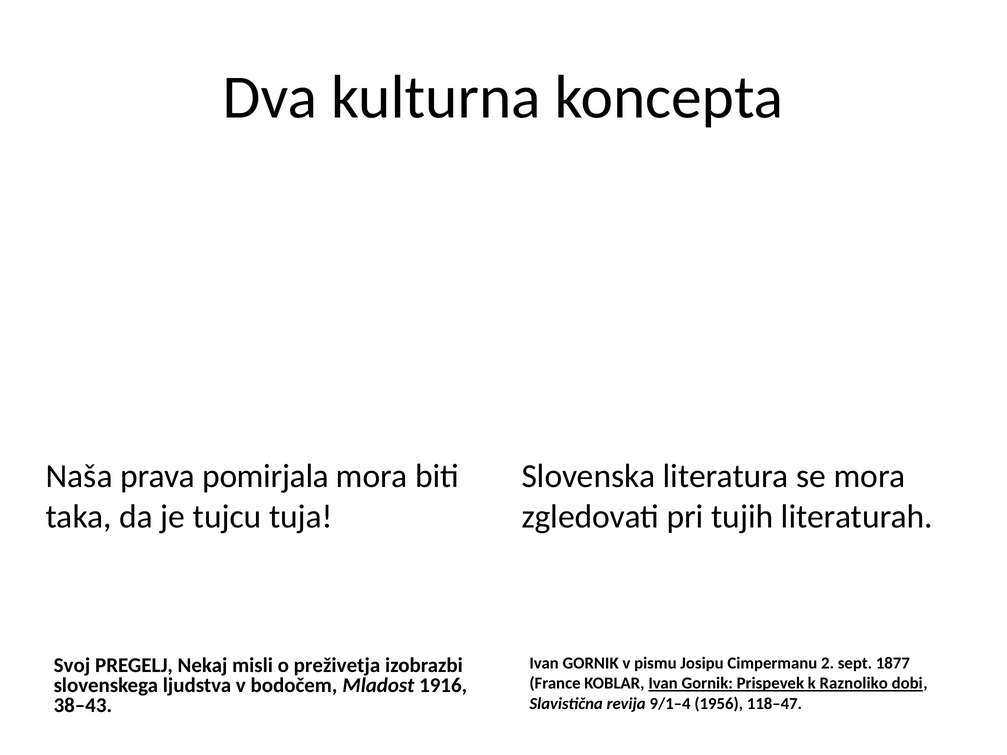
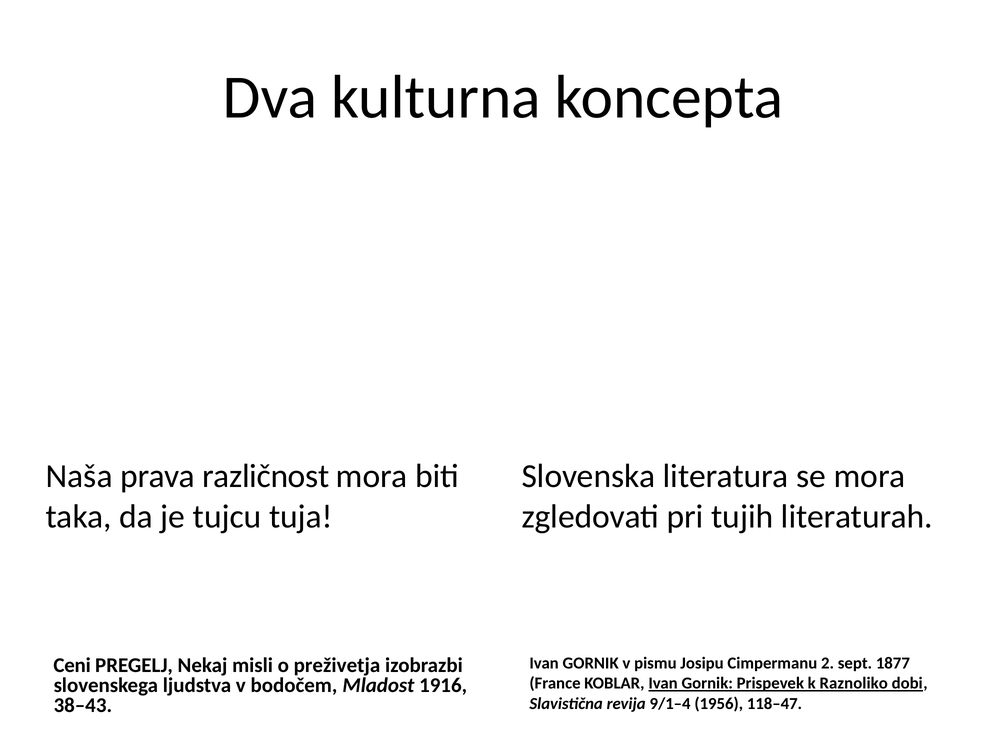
pomirjala: pomirjala -> različnost (266, 477)
Svoj: Svoj -> Ceni (72, 665)
